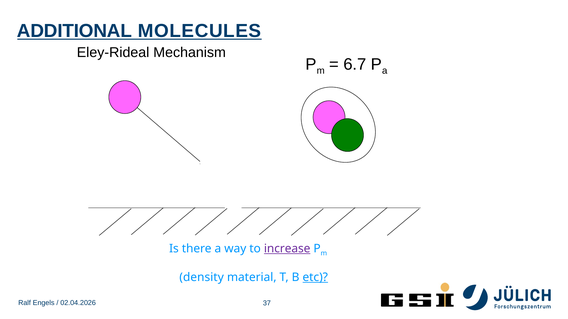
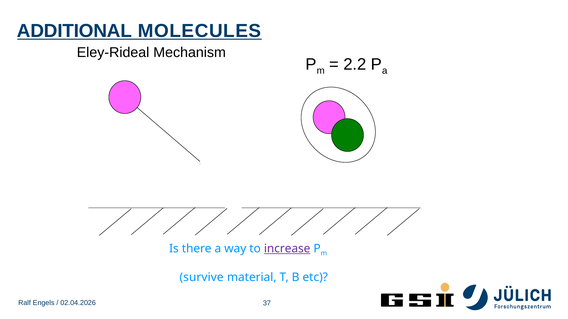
6.7: 6.7 -> 2.2 (355, 64)
density: density -> survive (202, 278)
etc underline: present -> none (315, 278)
